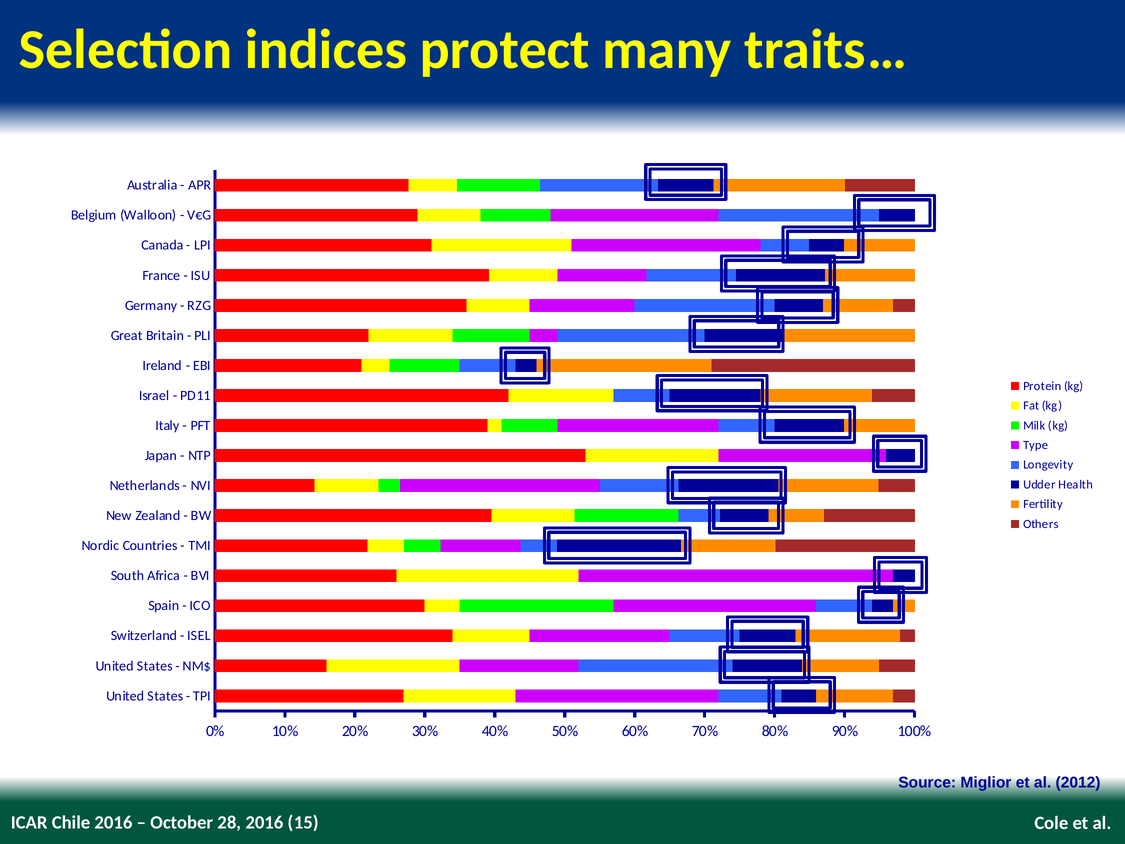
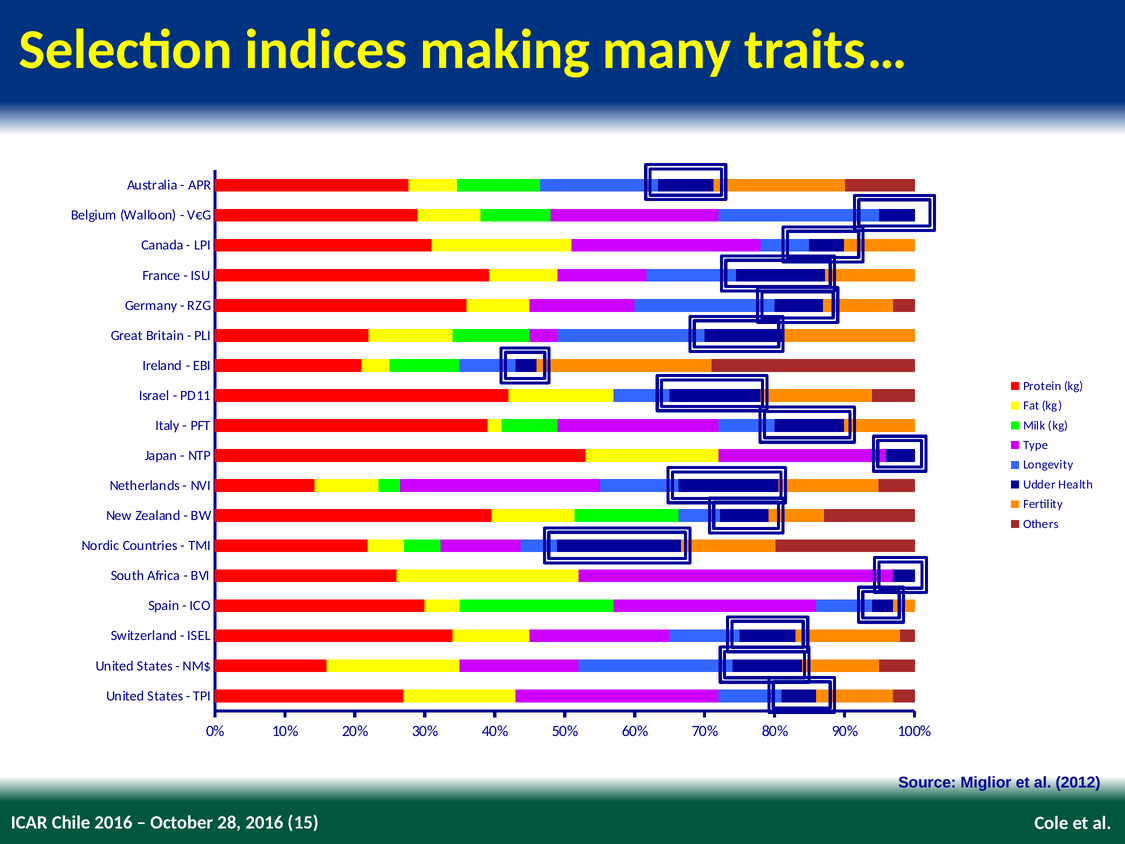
protect: protect -> making (505, 50)
